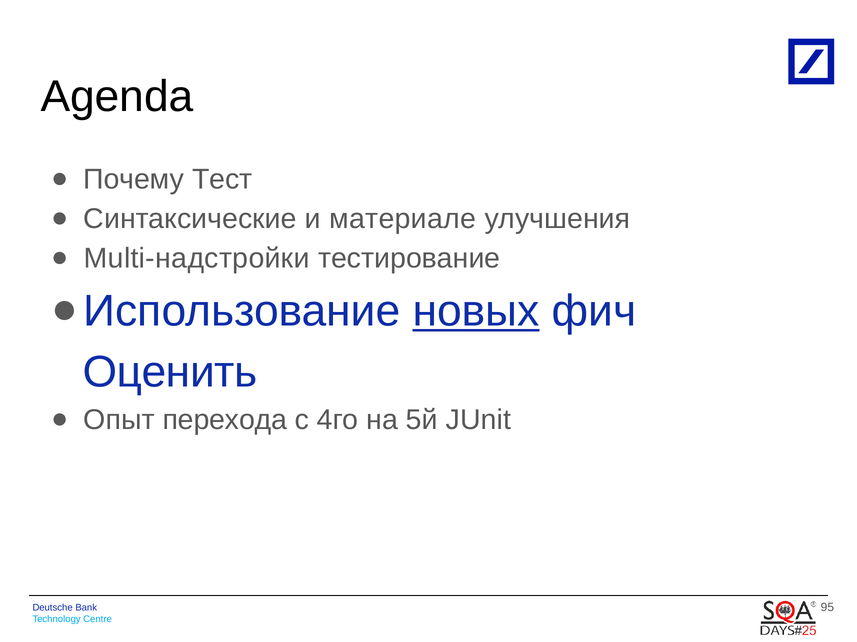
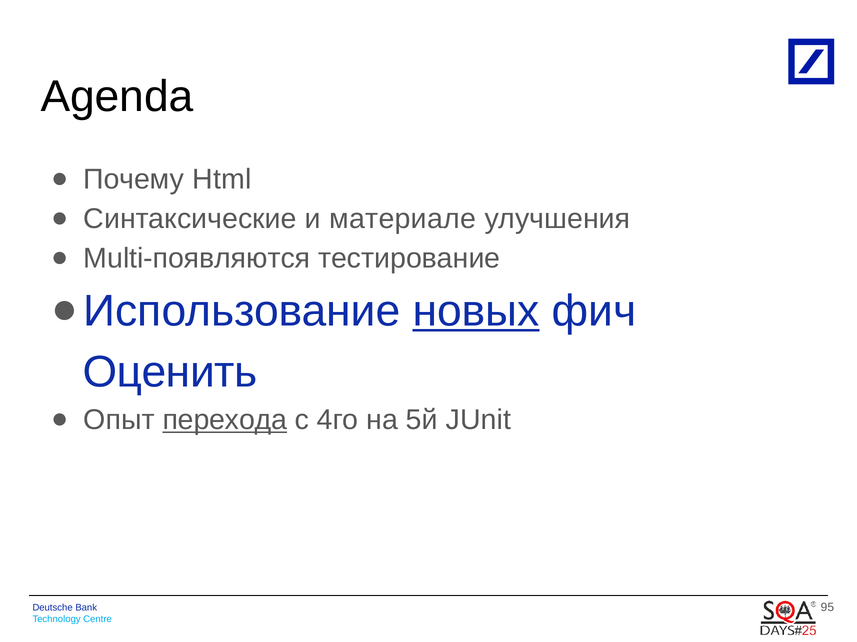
Тест: Тест -> Html (222, 180)
Multi-надстройки: Multi-надстройки -> Multi-появляются (197, 259)
перехода underline: none -> present (225, 421)
